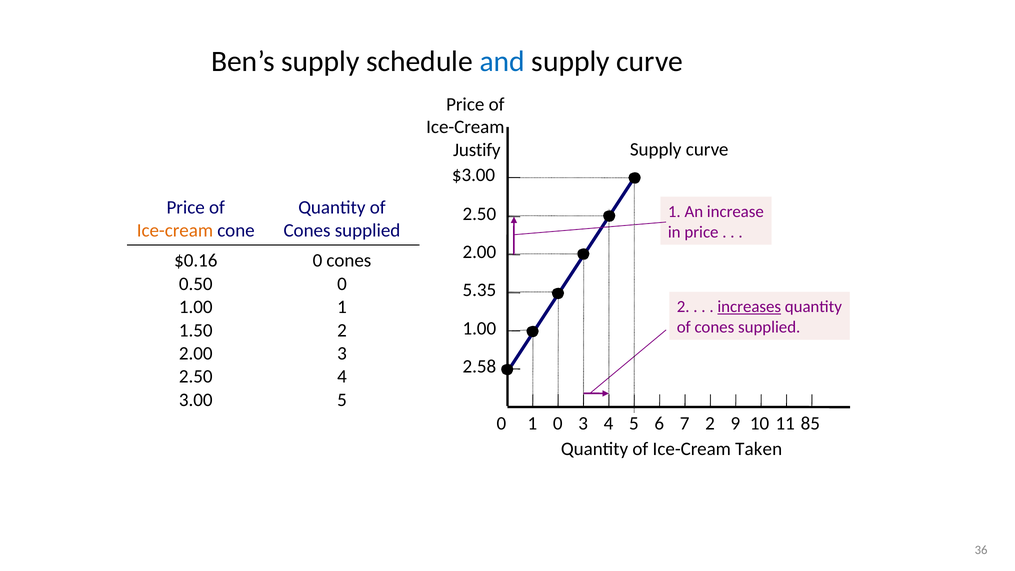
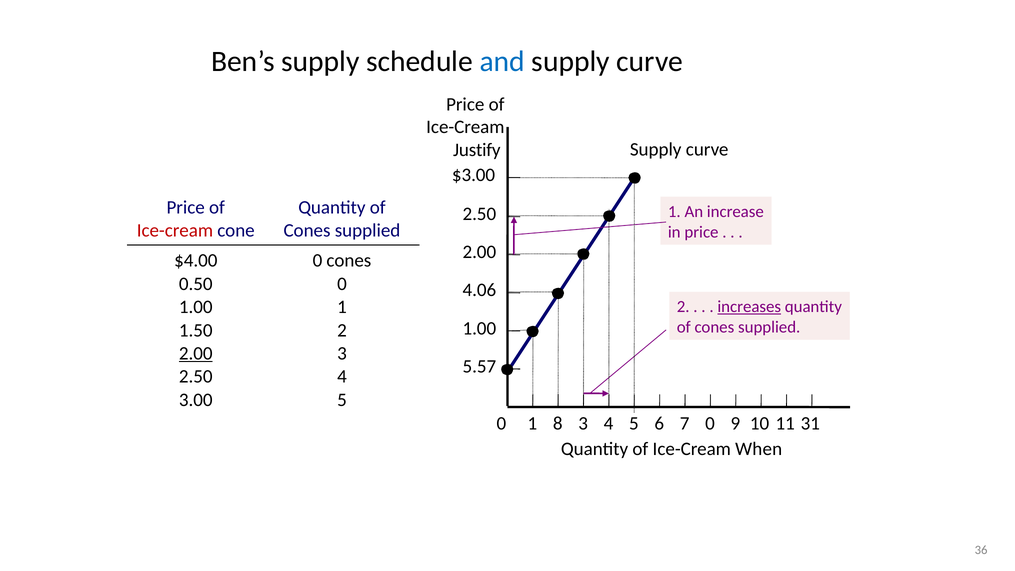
Ice-cream colour: orange -> red (175, 230)
$0.16: $0.16 -> $4.00 (196, 261)
5.35: 5.35 -> 4.06 (479, 290)
2.00 underline: none -> present (196, 353)
2.58: 2.58 -> 5.57 (479, 366)
1 0: 0 -> 8 (558, 423)
7 2: 2 -> 0 (710, 423)
85: 85 -> 31 (810, 423)
Taken: Taken -> When (759, 449)
